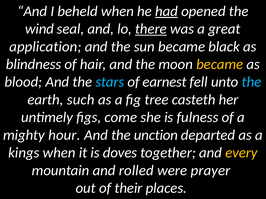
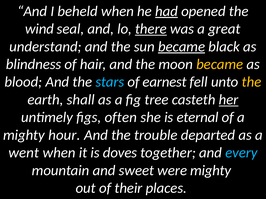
application: application -> understand (45, 47)
became underline: none -> present (182, 47)
the colour: light blue -> yellow (251, 82)
such: such -> shall (81, 100)
her underline: none -> present (229, 100)
come: come -> often (121, 118)
fulness: fulness -> eternal (198, 118)
unction: unction -> trouble (156, 135)
kings: kings -> went (24, 153)
every colour: yellow -> light blue (241, 153)
rolled: rolled -> sweet (136, 171)
were prayer: prayer -> mighty (211, 171)
